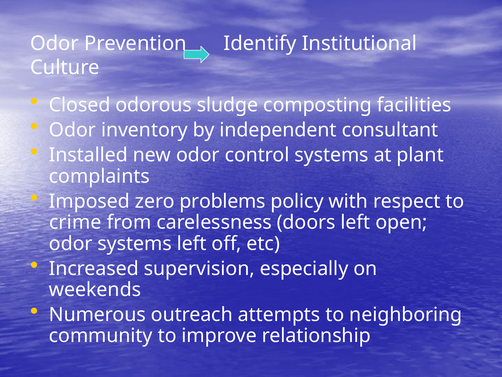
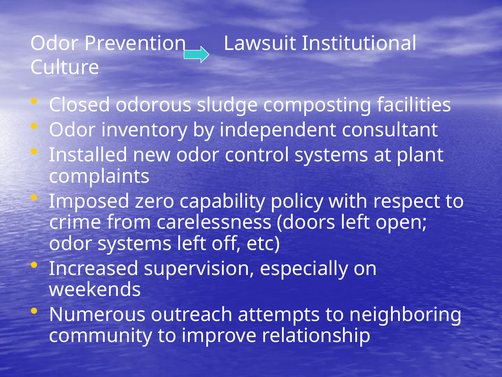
Identify: Identify -> Lawsuit (260, 43)
problems: problems -> capability (223, 201)
